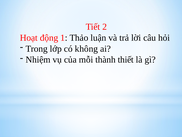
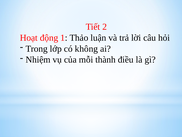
thiết: thiết -> điều (126, 59)
